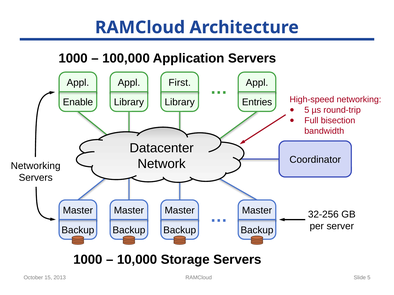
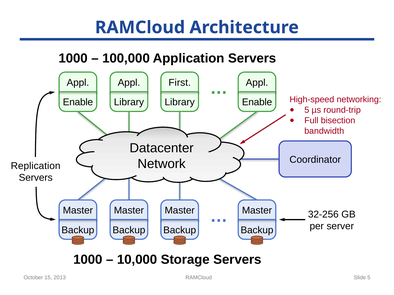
Entries: Entries -> Enable (257, 102)
Networking: Networking -> Replication (36, 166)
